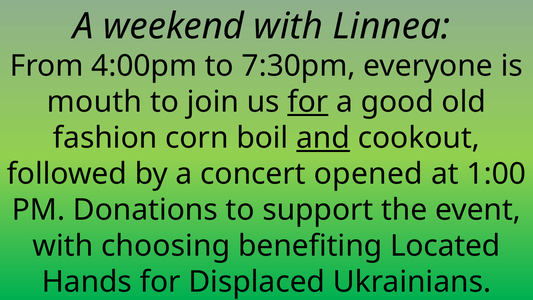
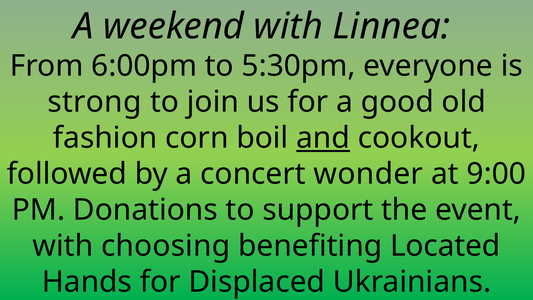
4:00pm: 4:00pm -> 6:00pm (144, 66)
7:30pm: 7:30pm -> 5:30pm (299, 66)
mouth: mouth -> strong (95, 102)
for underline: present -> none (308, 102)
opened: opened -> wonder (368, 174)
1:00: 1:00 -> 9:00 (496, 174)
